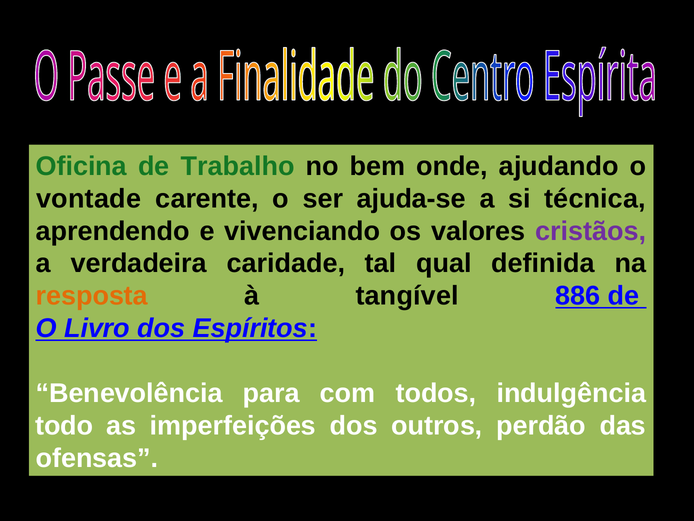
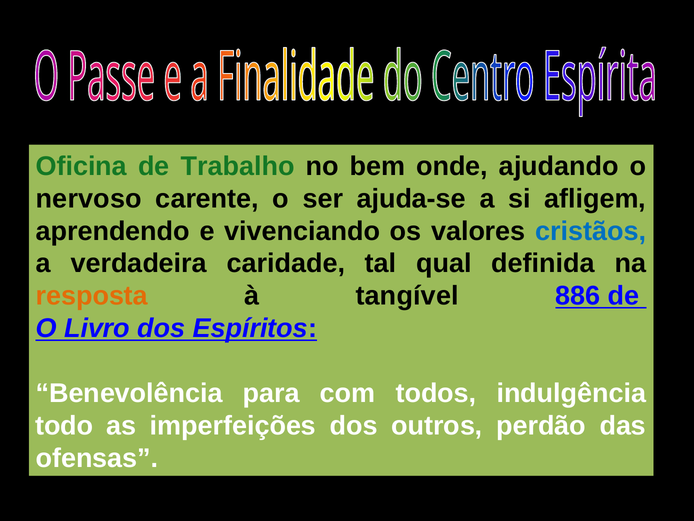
vontade: vontade -> nervoso (89, 198)
técnica: técnica -> afligem (595, 198)
cristãos colour: purple -> blue (591, 231)
